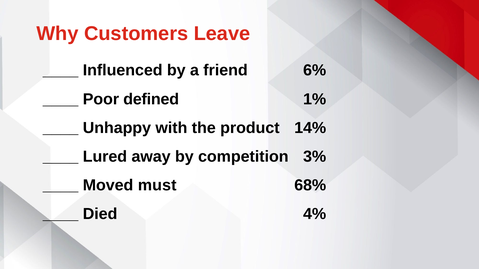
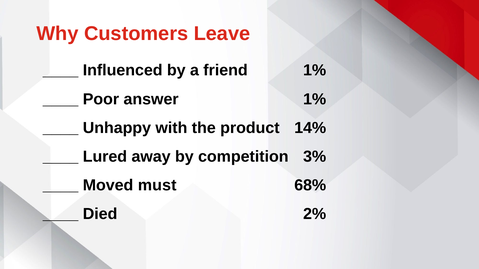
friend 6%: 6% -> 1% (315, 70)
defined: defined -> answer (151, 99)
4%: 4% -> 2% (315, 214)
